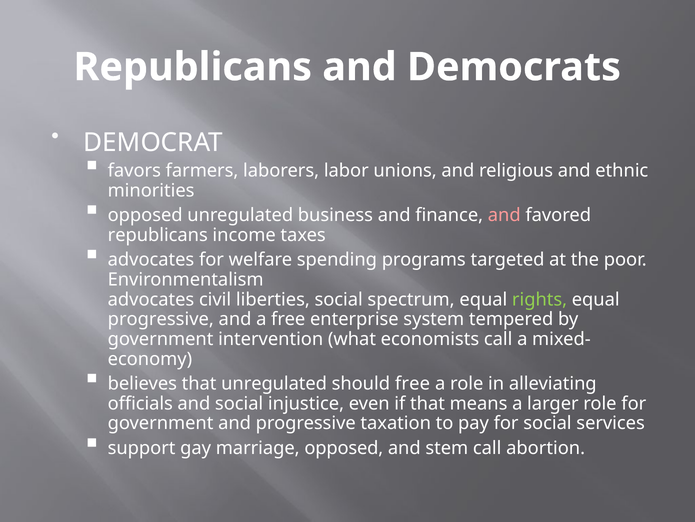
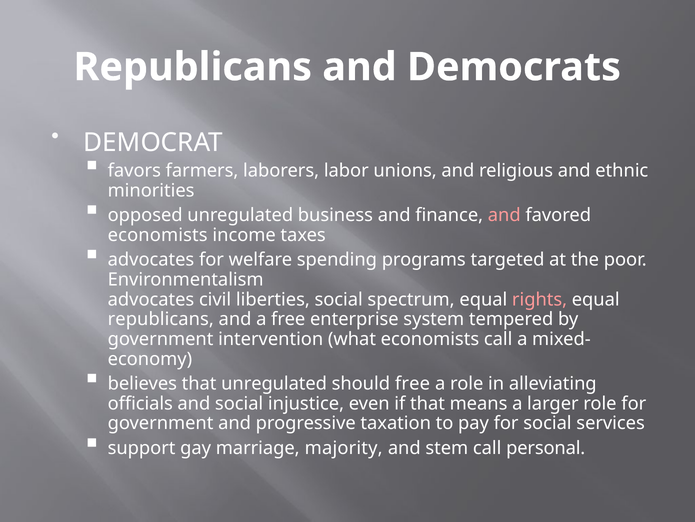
republicans: republicans -> economists (158, 235)
rights colour: light green -> pink (540, 299)
progressive: progressive -> republicans (161, 319)
marriage opposed: opposed -> majority (344, 447)
abortion: abortion -> personal (546, 447)
